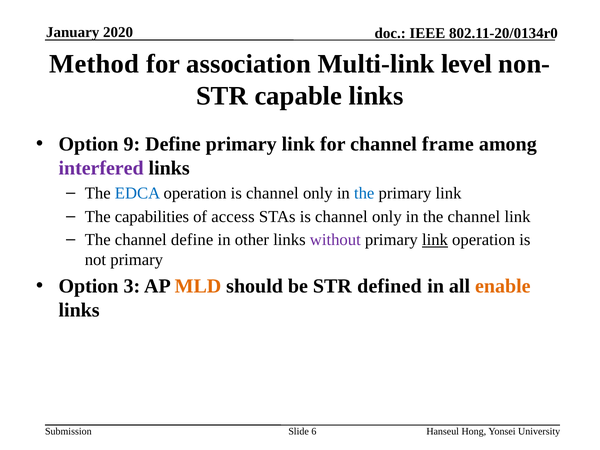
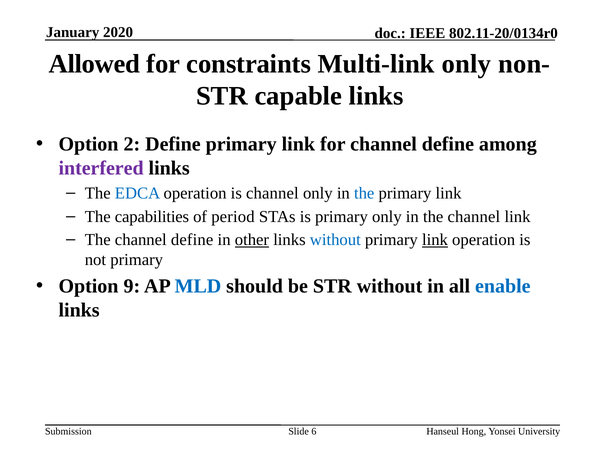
Method: Method -> Allowed (94, 64)
association: association -> constraints (249, 64)
Multi-link level: level -> only (466, 64)
9: 9 -> 2 (132, 144)
for channel frame: frame -> define (448, 144)
access: access -> period (233, 217)
STAs is channel: channel -> primary (341, 217)
other underline: none -> present (252, 240)
without colour: purple -> blue (335, 240)
3: 3 -> 9 (132, 286)
MLD colour: orange -> blue (198, 286)
STR defined: defined -> without (390, 286)
enable colour: orange -> blue (503, 286)
